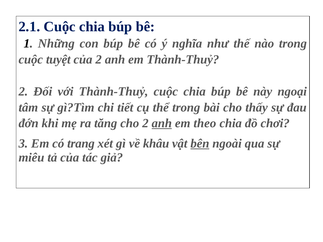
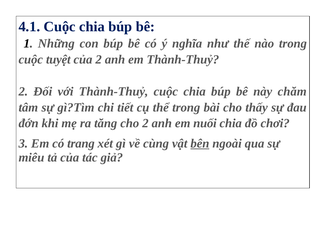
2.1: 2.1 -> 4.1 (29, 27)
ngoại: ngoại -> chăm (292, 92)
anh underline: present -> none (162, 123)
theo: theo -> nuối (205, 123)
khâu: khâu -> cùng (156, 144)
